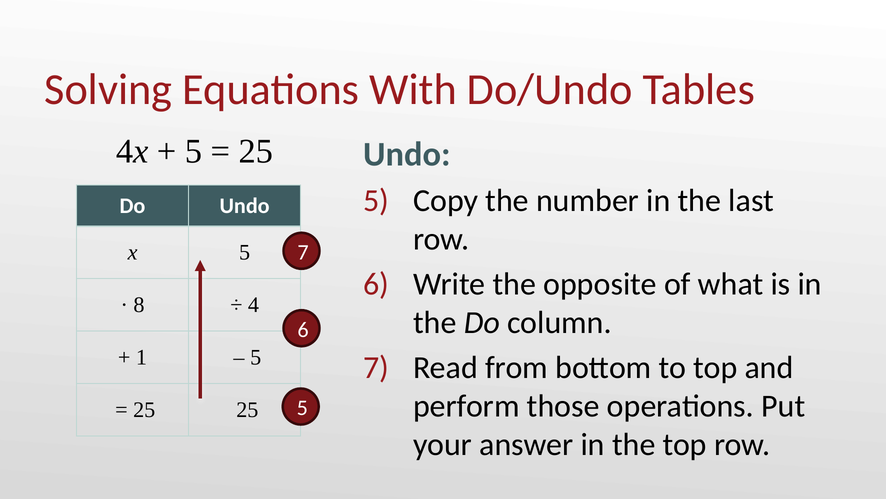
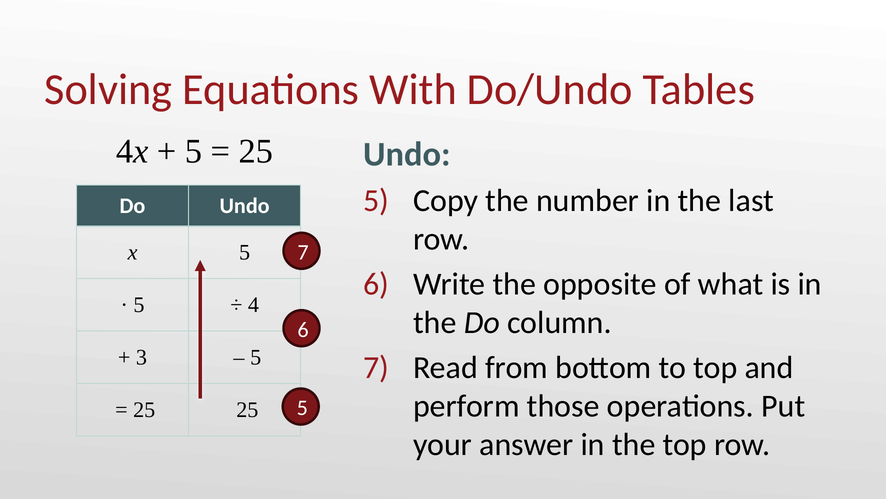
8: 8 -> 5 (139, 305)
1: 1 -> 3 (141, 357)
